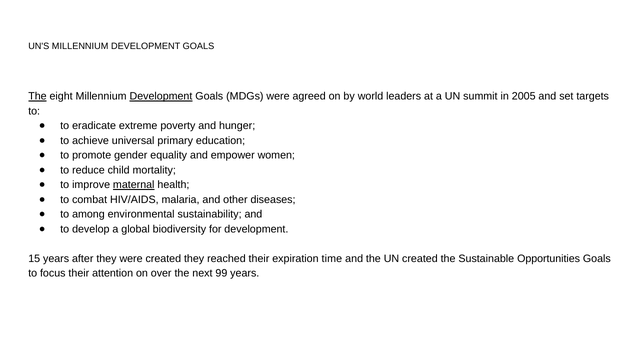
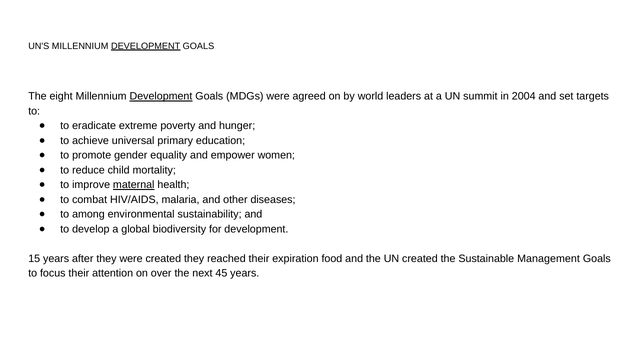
DEVELOPMENT underline: none -> present (146, 46)
The underline: present -> none (37, 96)
2005: 2005 -> 2004 (524, 96)
time: time -> food (332, 258)
Opportunities: Opportunities -> Management (549, 258)
99: 99 -> 45 (221, 273)
